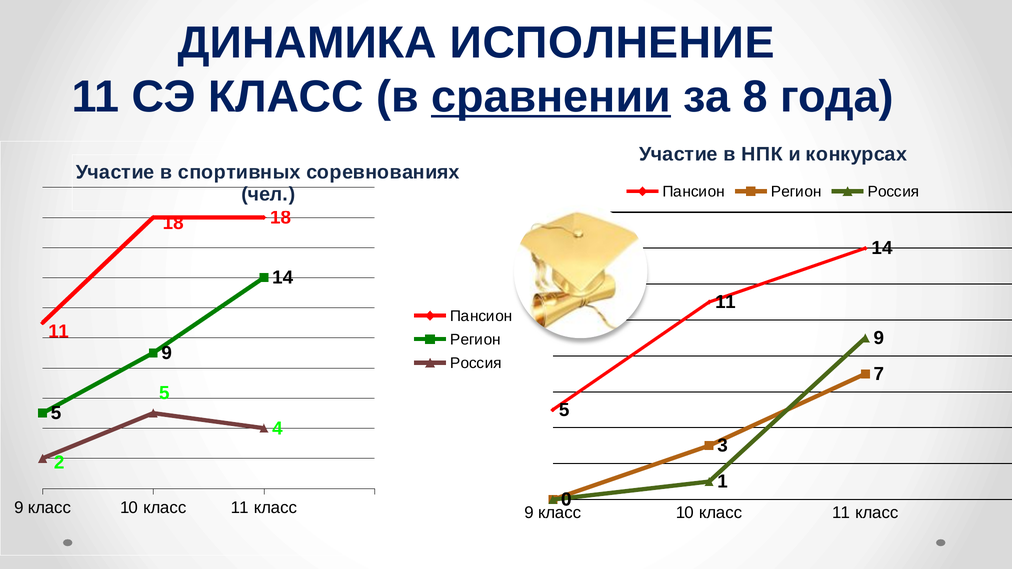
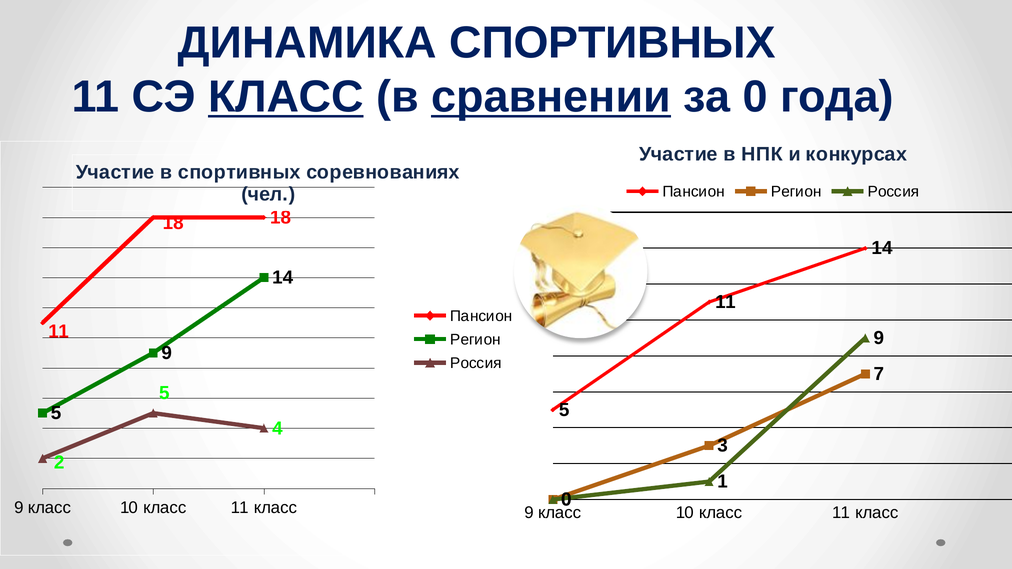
ДИНАМИКА ИСПОЛНЕНИЕ: ИСПОЛНЕНИЕ -> СПОРТИВНЫХ (612, 43)
КЛАСС underline: none -> present (286, 97)
за 8: 8 -> 0 (755, 97)
